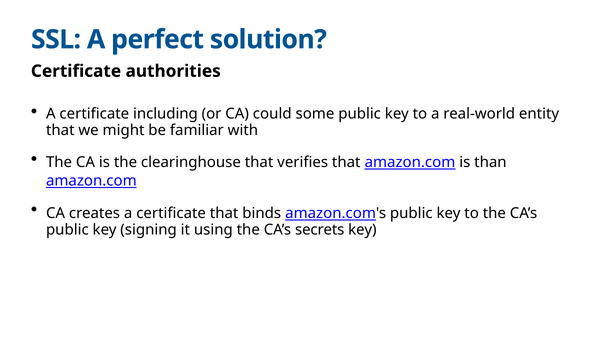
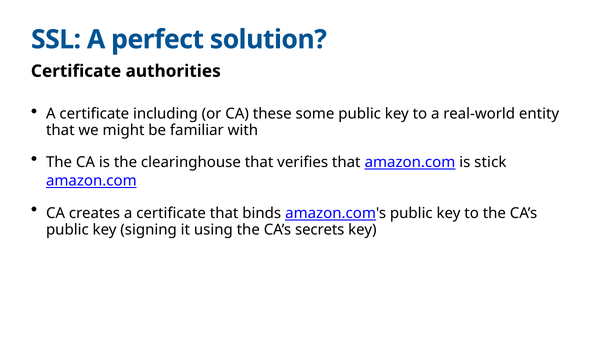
could: could -> these (272, 114)
than: than -> stick (490, 162)
